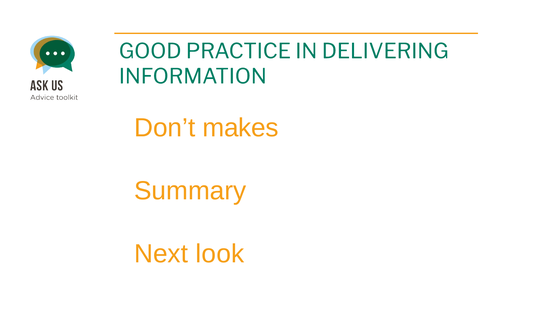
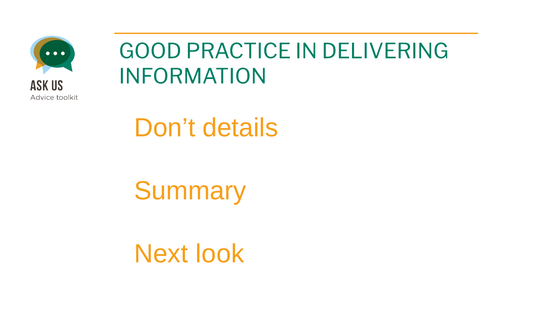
makes: makes -> details (240, 128)
